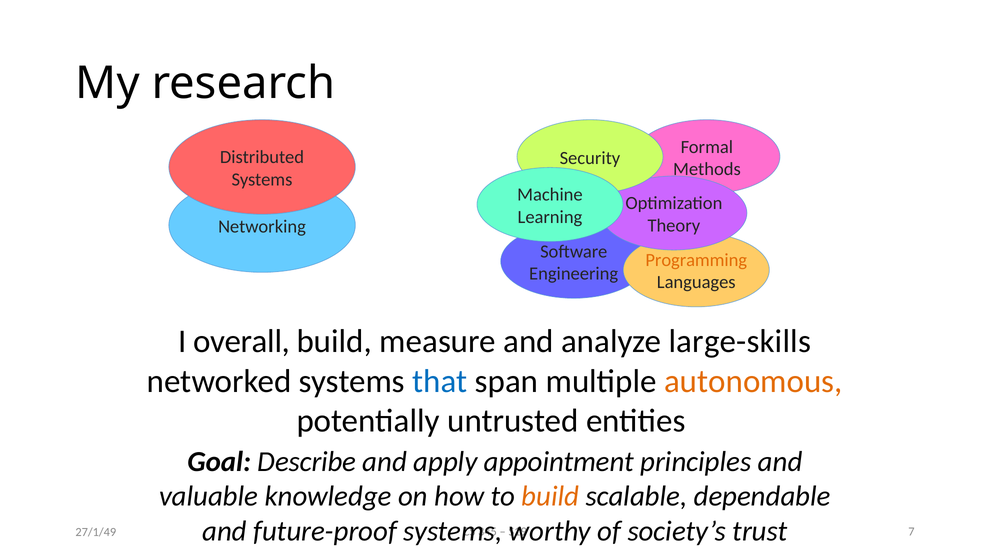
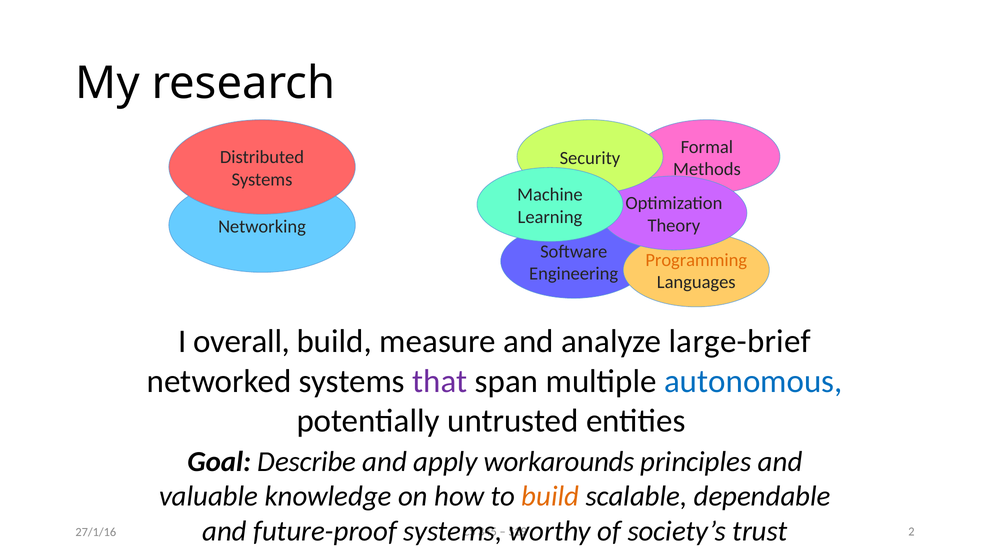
large-skills: large-skills -> large-brief (740, 342)
that colour: blue -> purple (440, 381)
autonomous colour: orange -> blue (753, 381)
appointment: appointment -> workarounds (559, 462)
7: 7 -> 2 (911, 532)
27/1/49: 27/1/49 -> 27/1/16 (96, 532)
